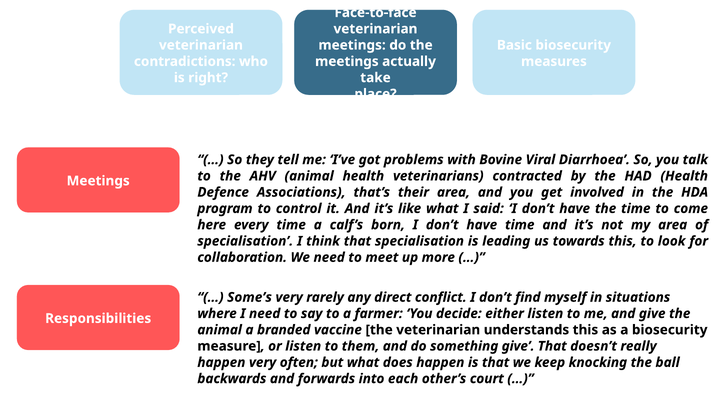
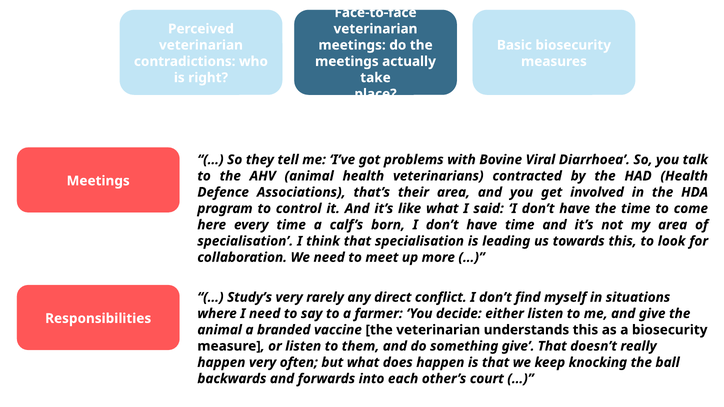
Some’s: Some’s -> Study’s (250, 297)
